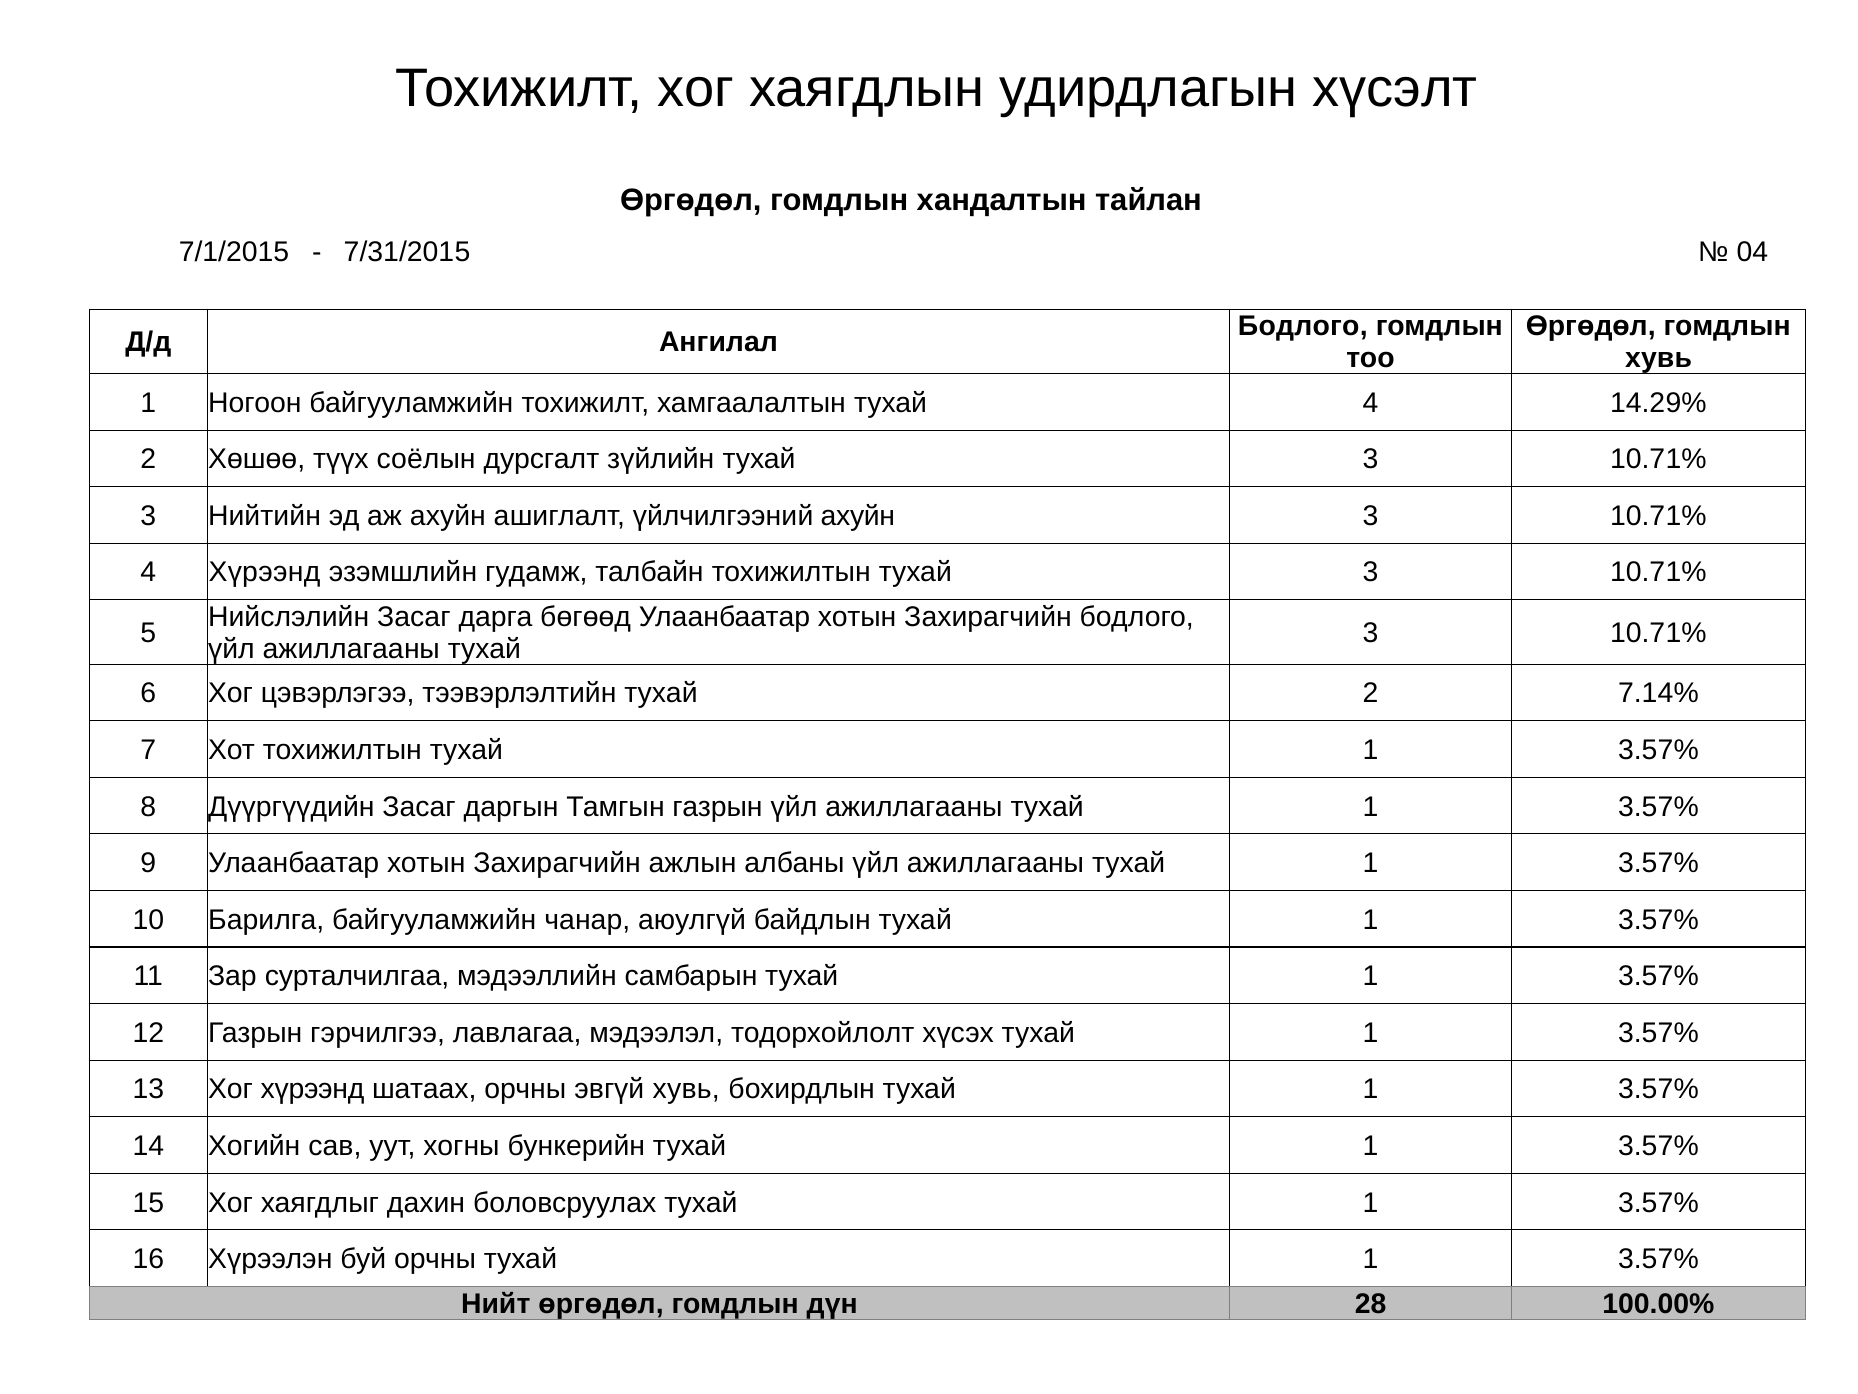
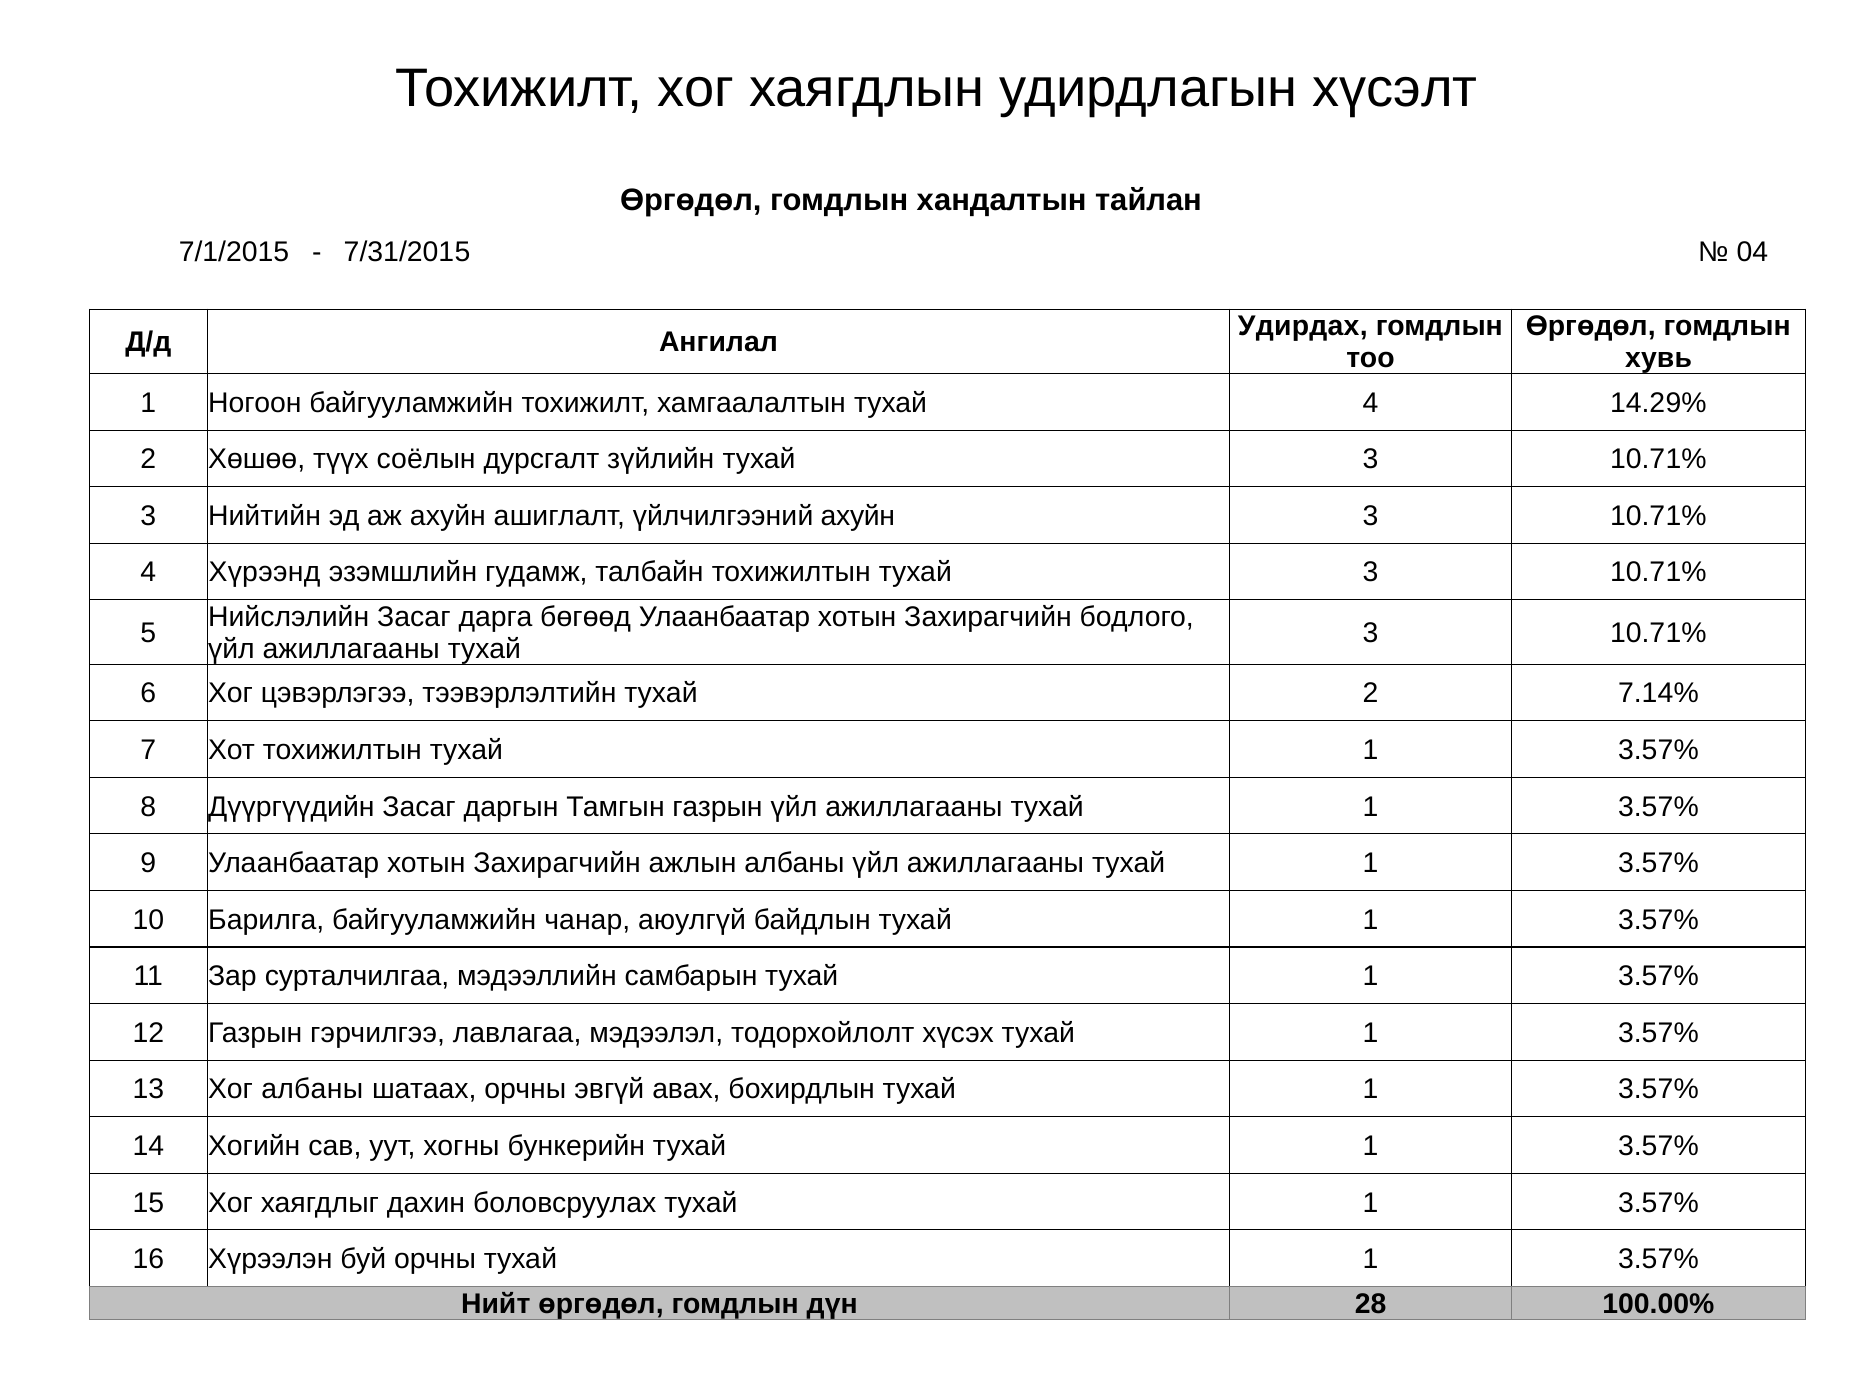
Бодлого: Бодлого -> Удирдах (1303, 326)
Хог хүрээнд: хүрээнд -> албаны (312, 1089)
эвгүй хувь: хувь -> авах (686, 1089)
